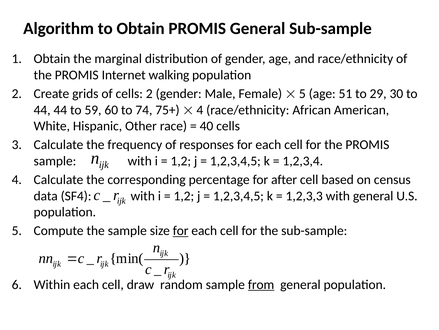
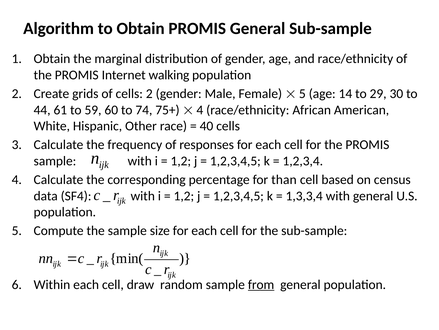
51: 51 -> 14 (345, 94)
44 44: 44 -> 61 (60, 110)
after: after -> than (284, 179)
1,2,3,3: 1,2,3,3 -> 1,3,3,4 (304, 196)
for underline: present -> none (181, 230)
